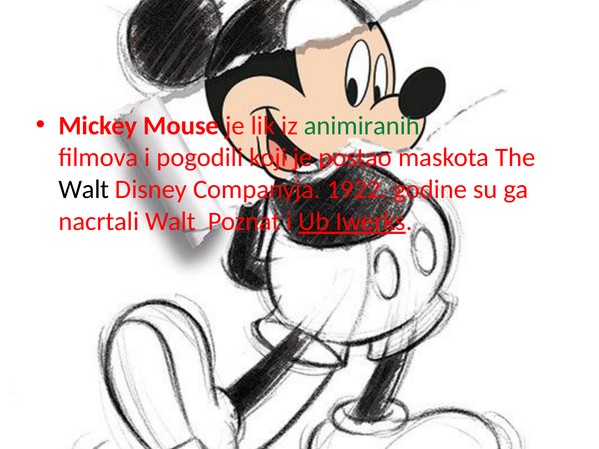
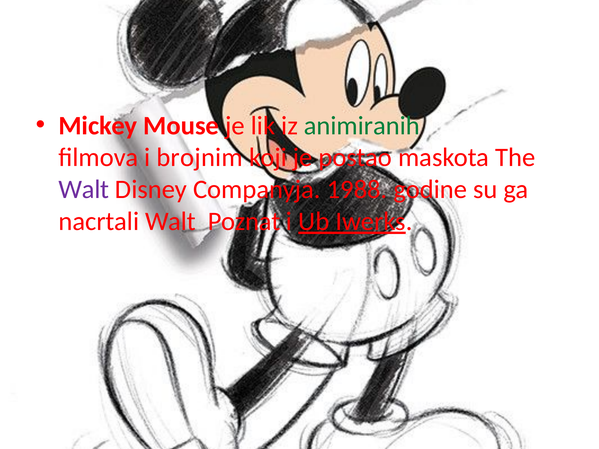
pogodili: pogodili -> brojnim (200, 158)
Walt colour: black -> purple (84, 190)
1922: 1922 -> 1988 (357, 190)
